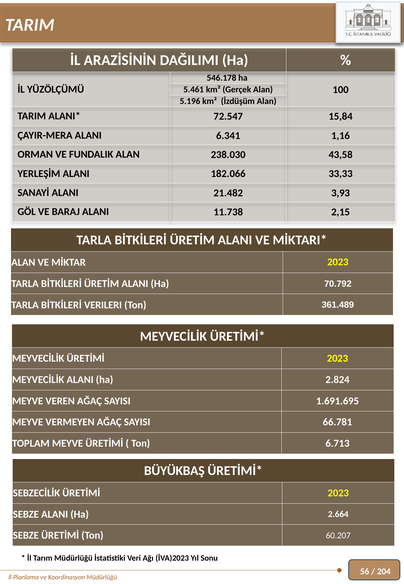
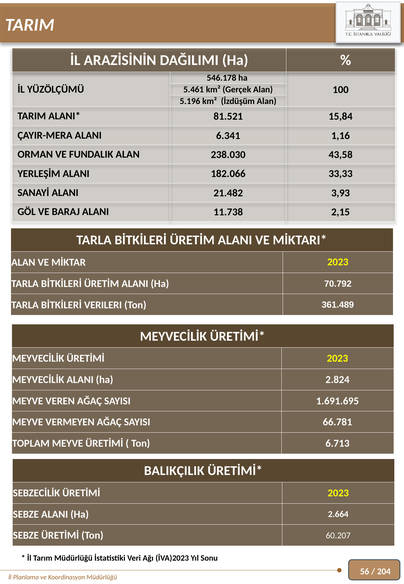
72.547: 72.547 -> 81.521 (228, 116)
BÜYÜKBAŞ: BÜYÜKBAŞ -> BALIKÇILIK (174, 470)
